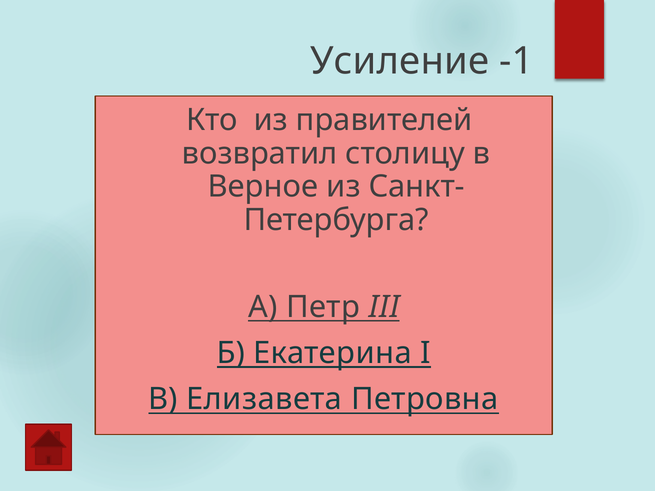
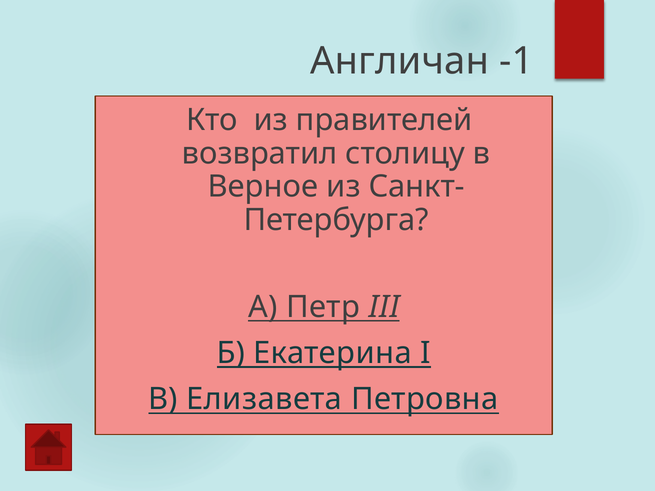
Усиление: Усиление -> Англичан (400, 61)
